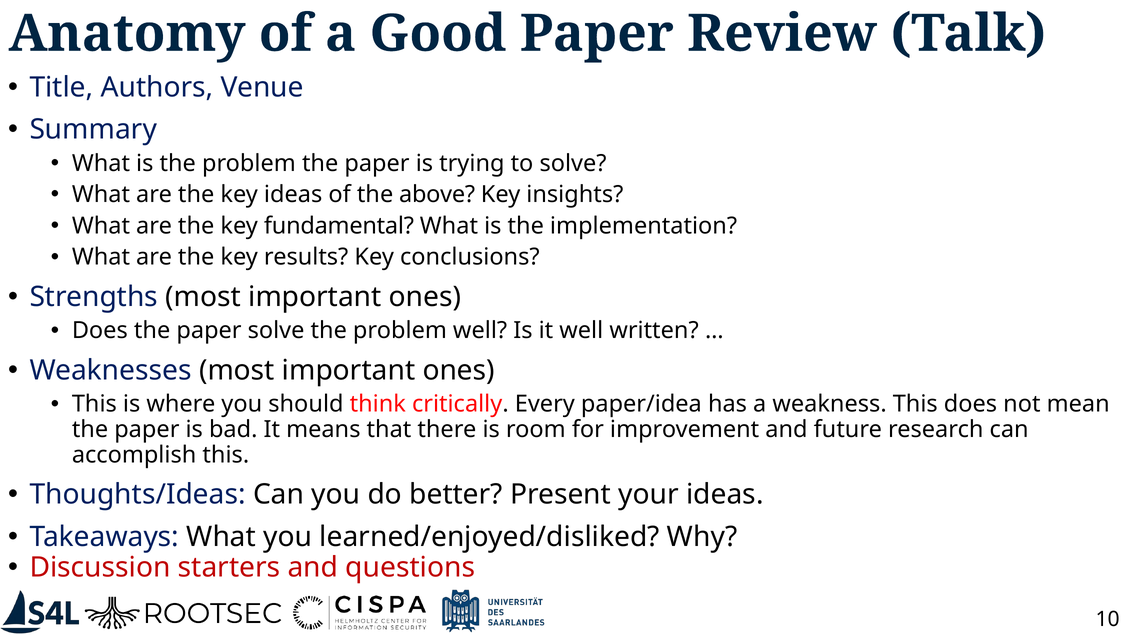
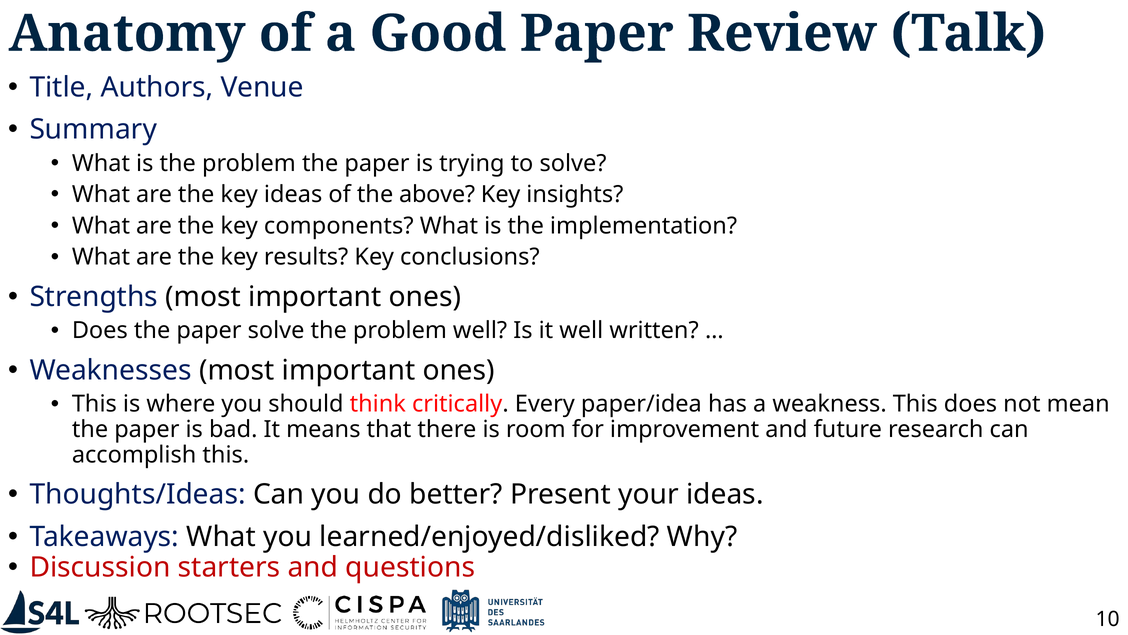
fundamental: fundamental -> components (339, 226)
